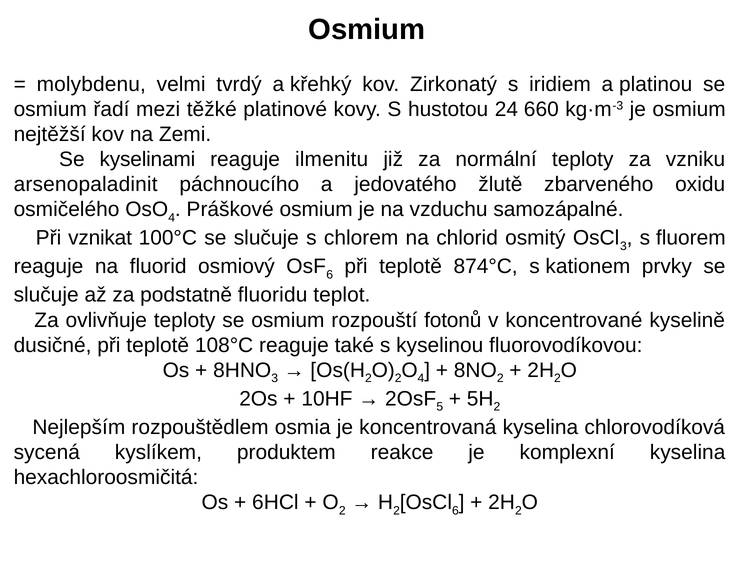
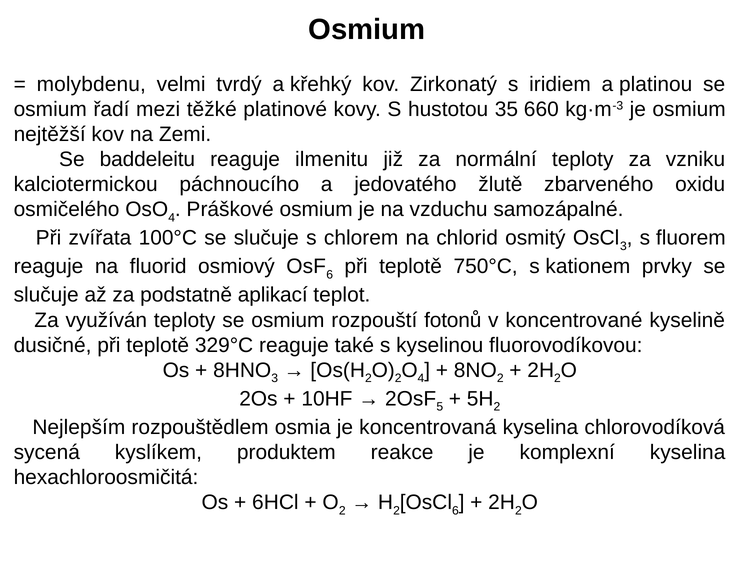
24: 24 -> 35 (506, 109)
kyselinami: kyselinami -> baddeleitu (147, 159)
arsenopaladinit: arsenopaladinit -> kalciotermickou (86, 184)
vznikat: vznikat -> zvířata (100, 238)
874°C: 874°C -> 750°C (486, 267)
fluoridu: fluoridu -> aplikací (273, 295)
ovlivňuje: ovlivňuje -> využíván (106, 320)
108°C: 108°C -> 329°C (224, 345)
